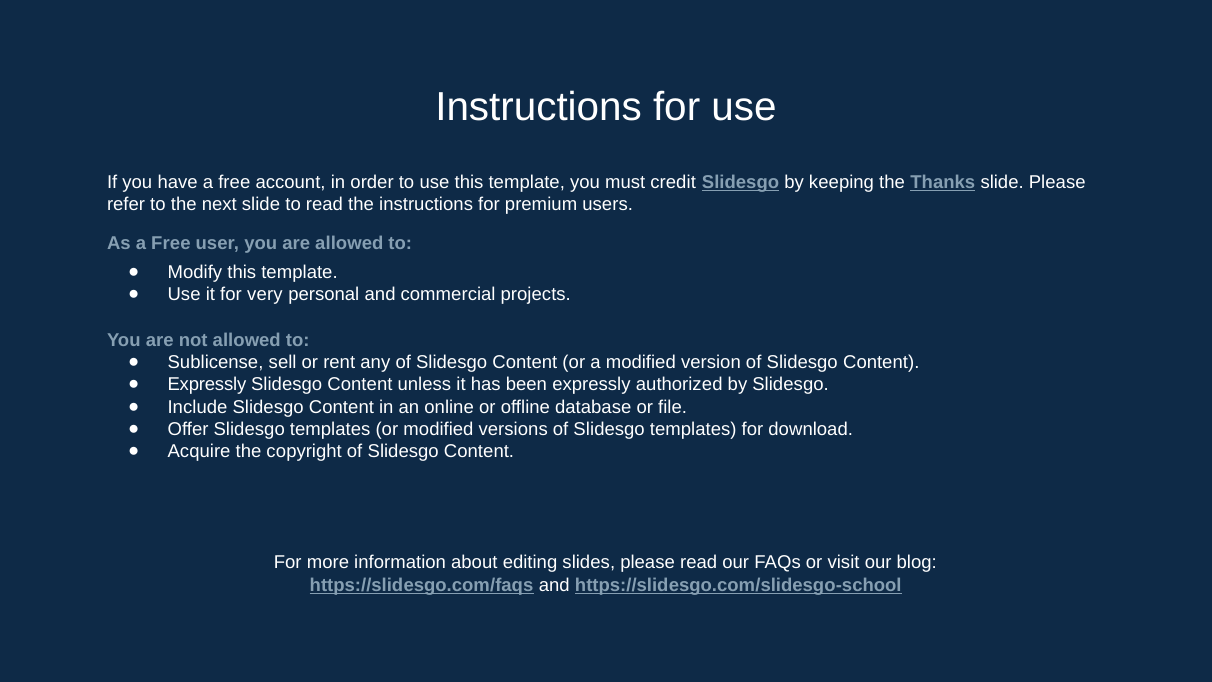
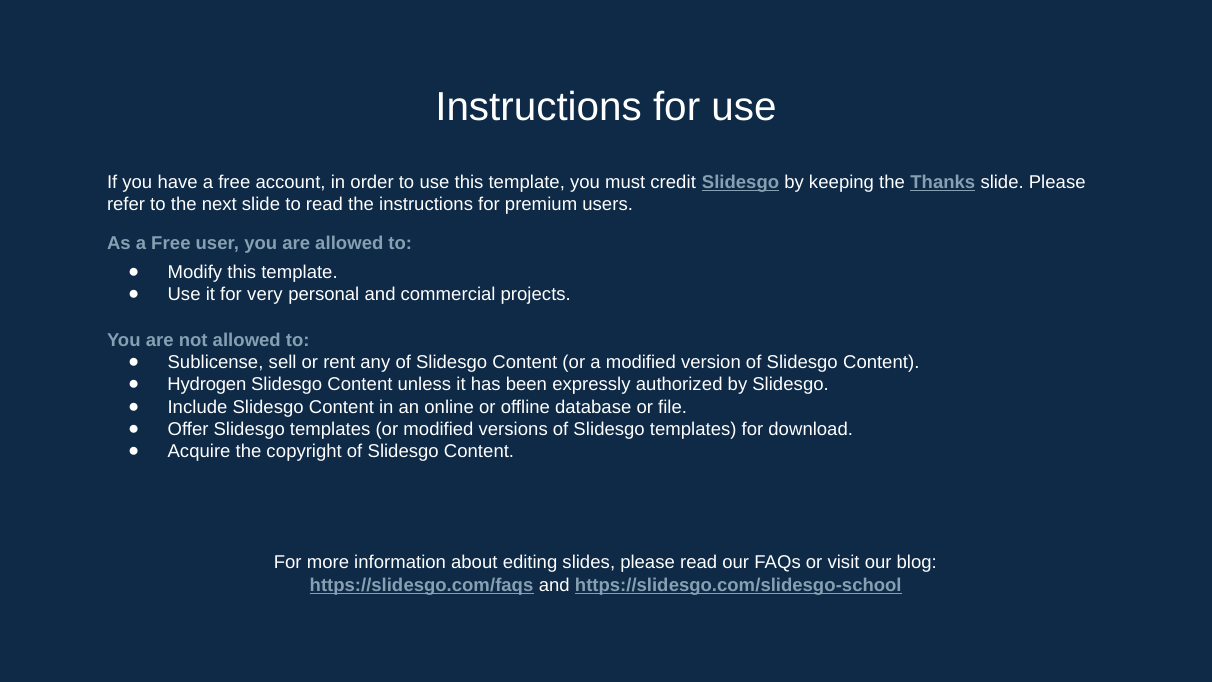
Expressly: Expressly -> Hydrogen (207, 385)
